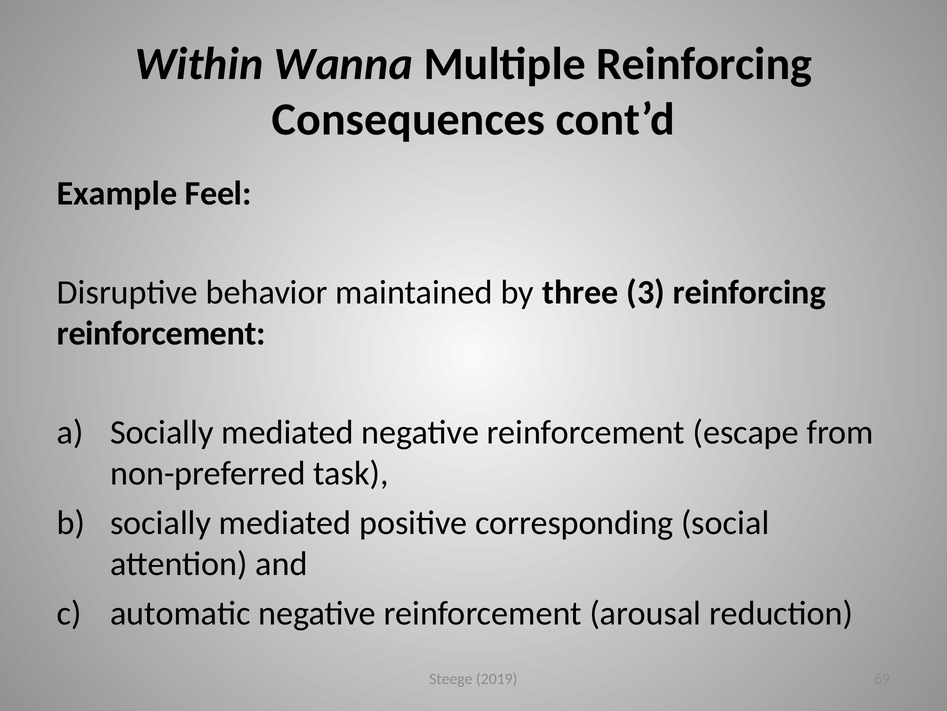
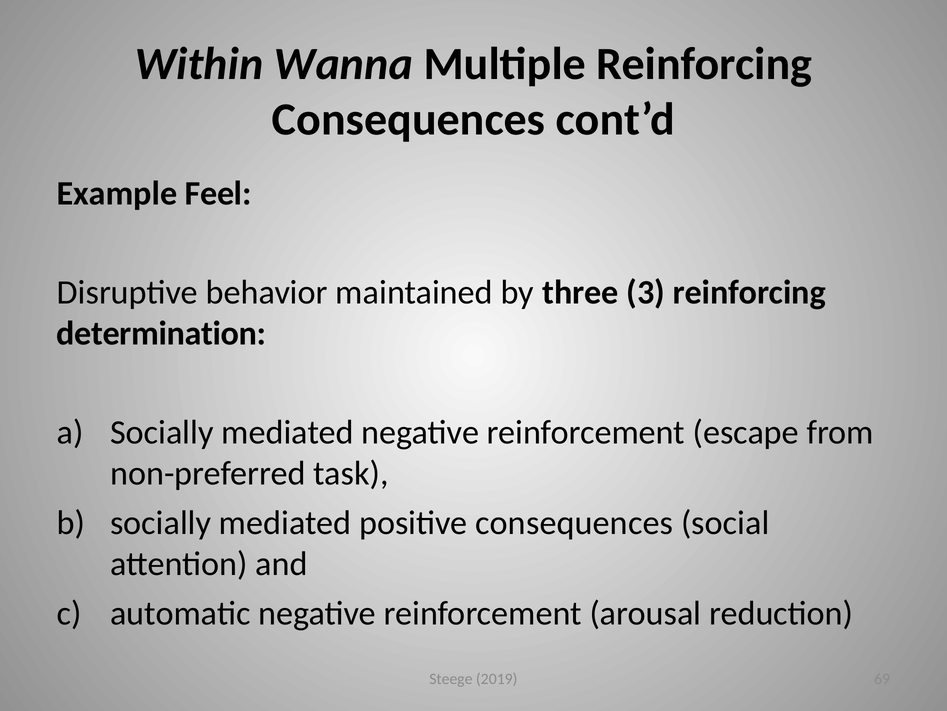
reinforcement: reinforcement -> determination (161, 333)
positive corresponding: corresponding -> consequences (574, 523)
